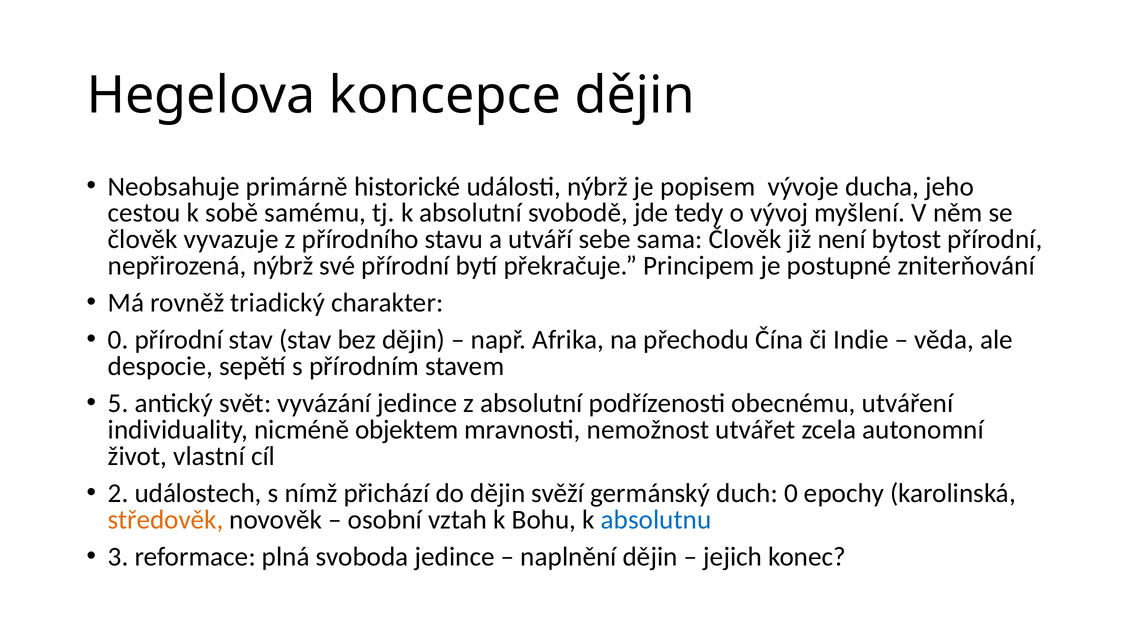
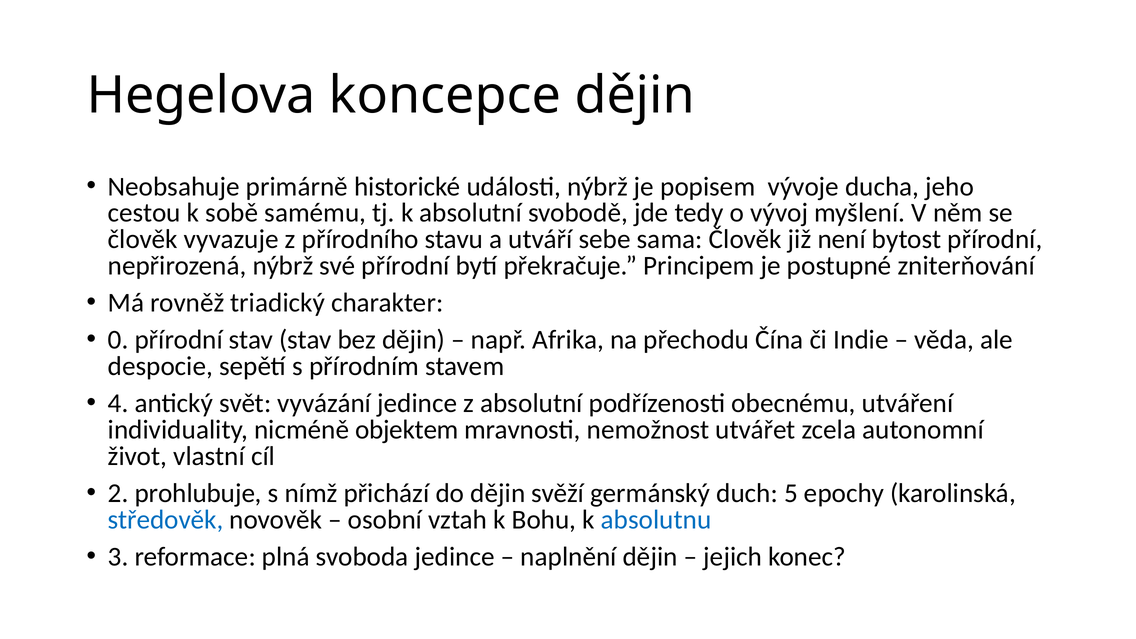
5: 5 -> 4 (118, 403)
událostech: událostech -> prohlubuje (198, 493)
duch 0: 0 -> 5 (791, 493)
středověk colour: orange -> blue (166, 520)
